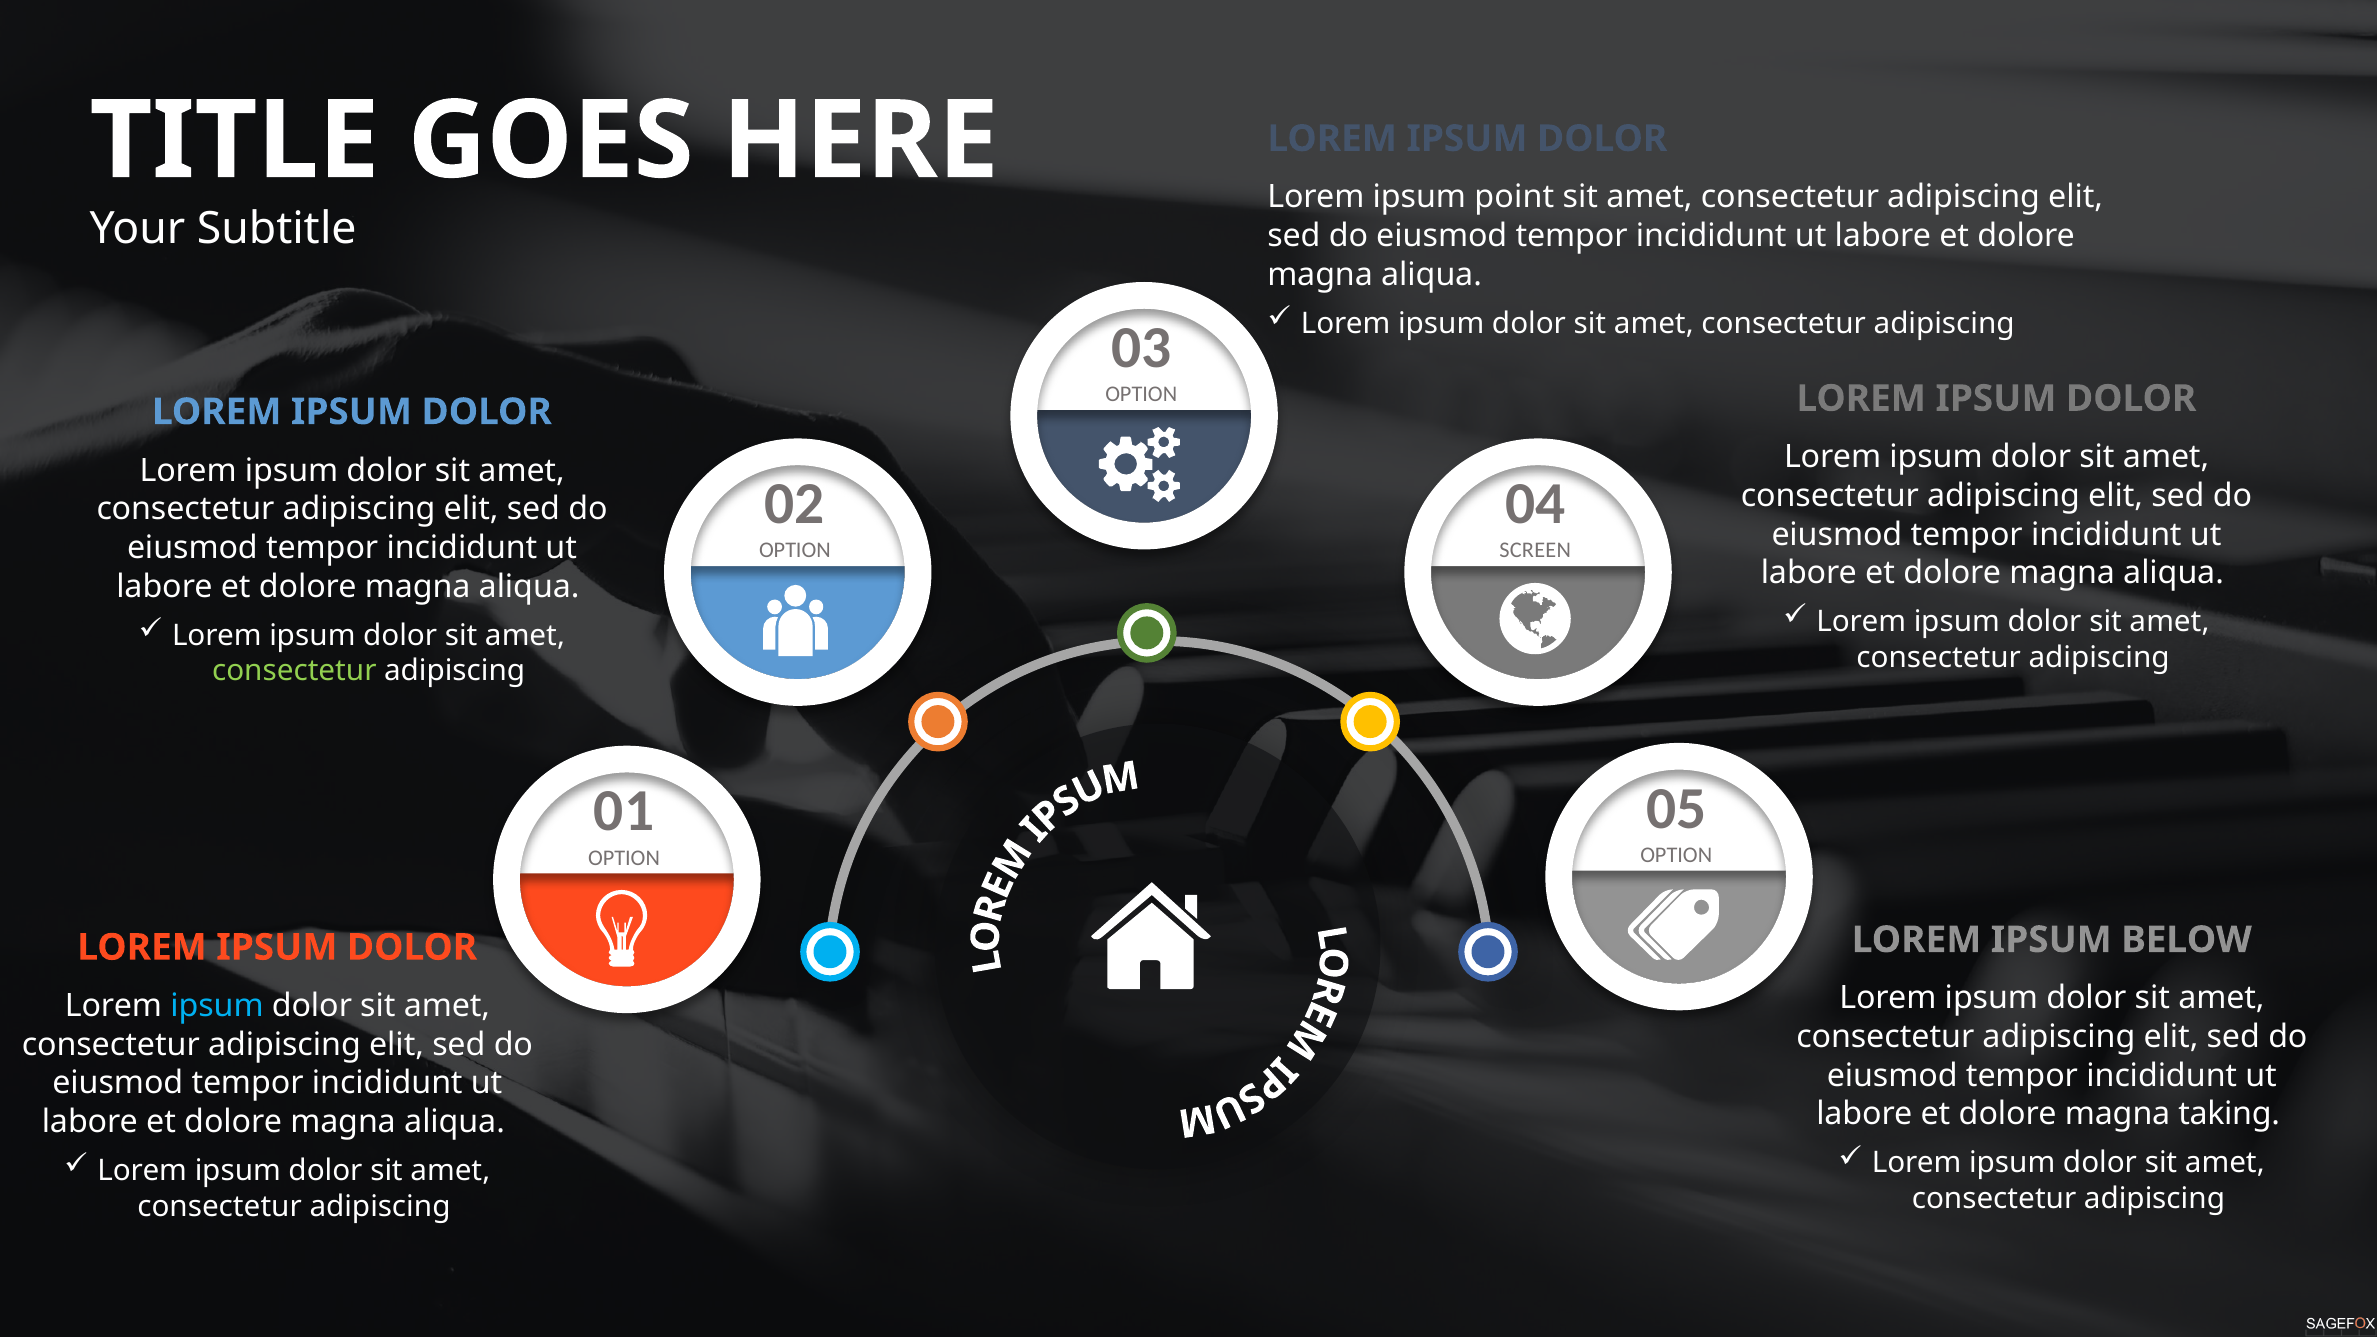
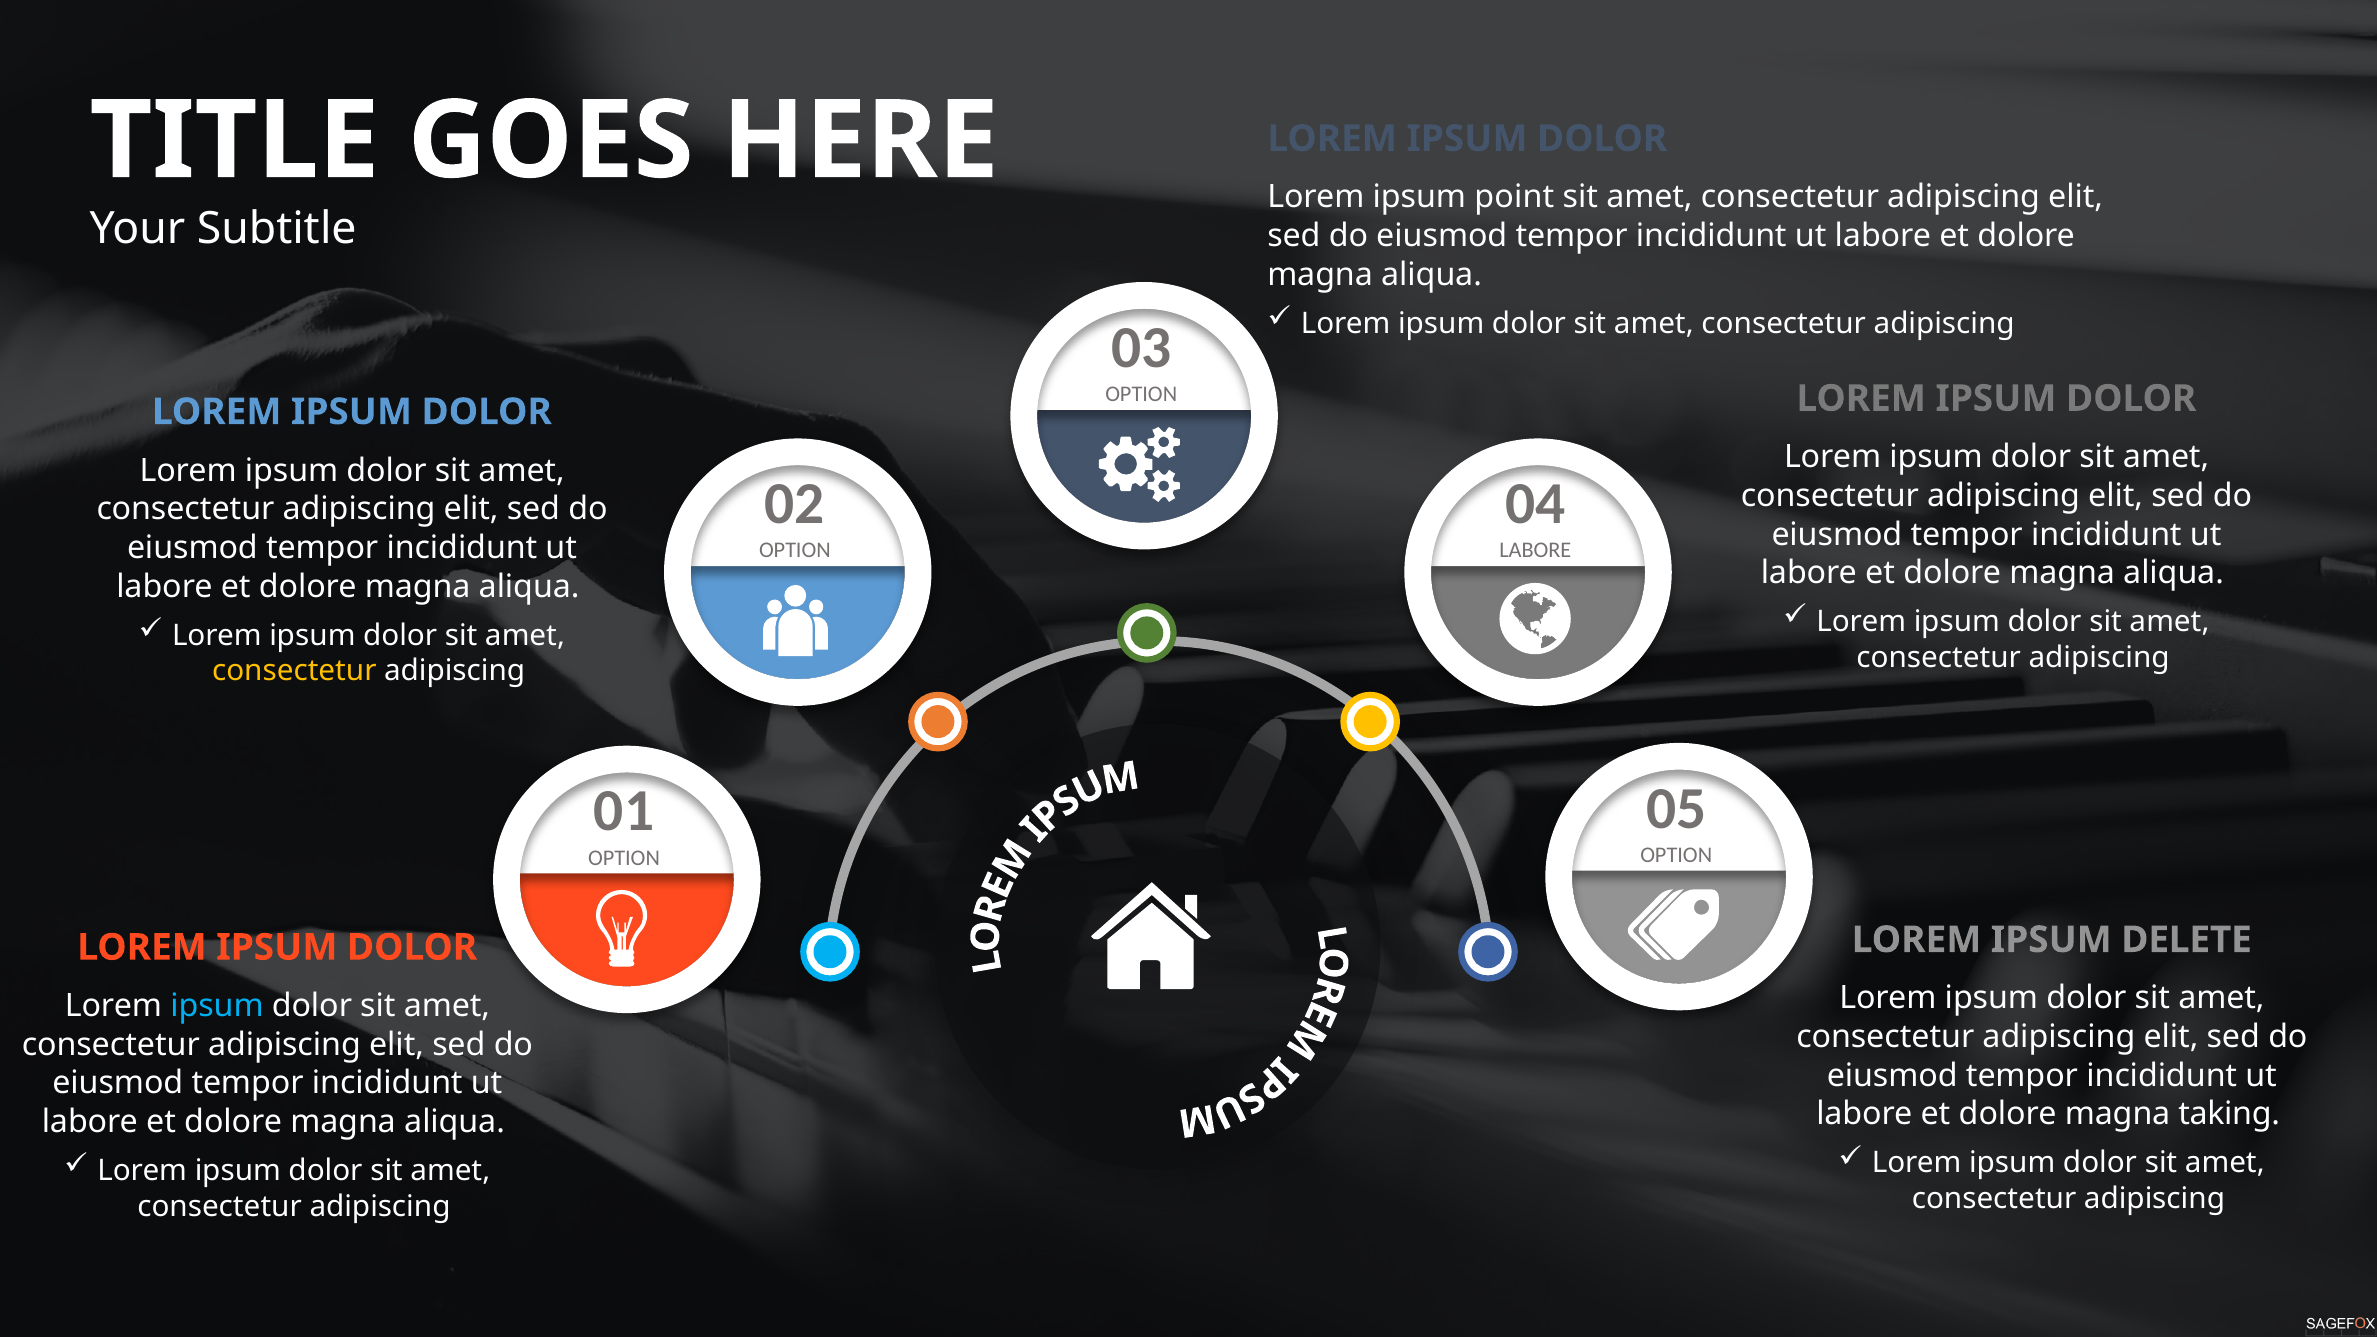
SCREEN: SCREEN -> LABORE (1535, 551)
consectetur colour: light green -> yellow (294, 671)
BELOW: BELOW -> DELETE (2187, 940)
